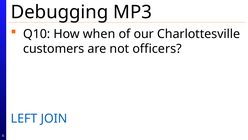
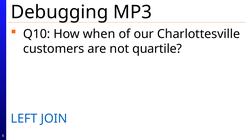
officers: officers -> quartile (157, 49)
